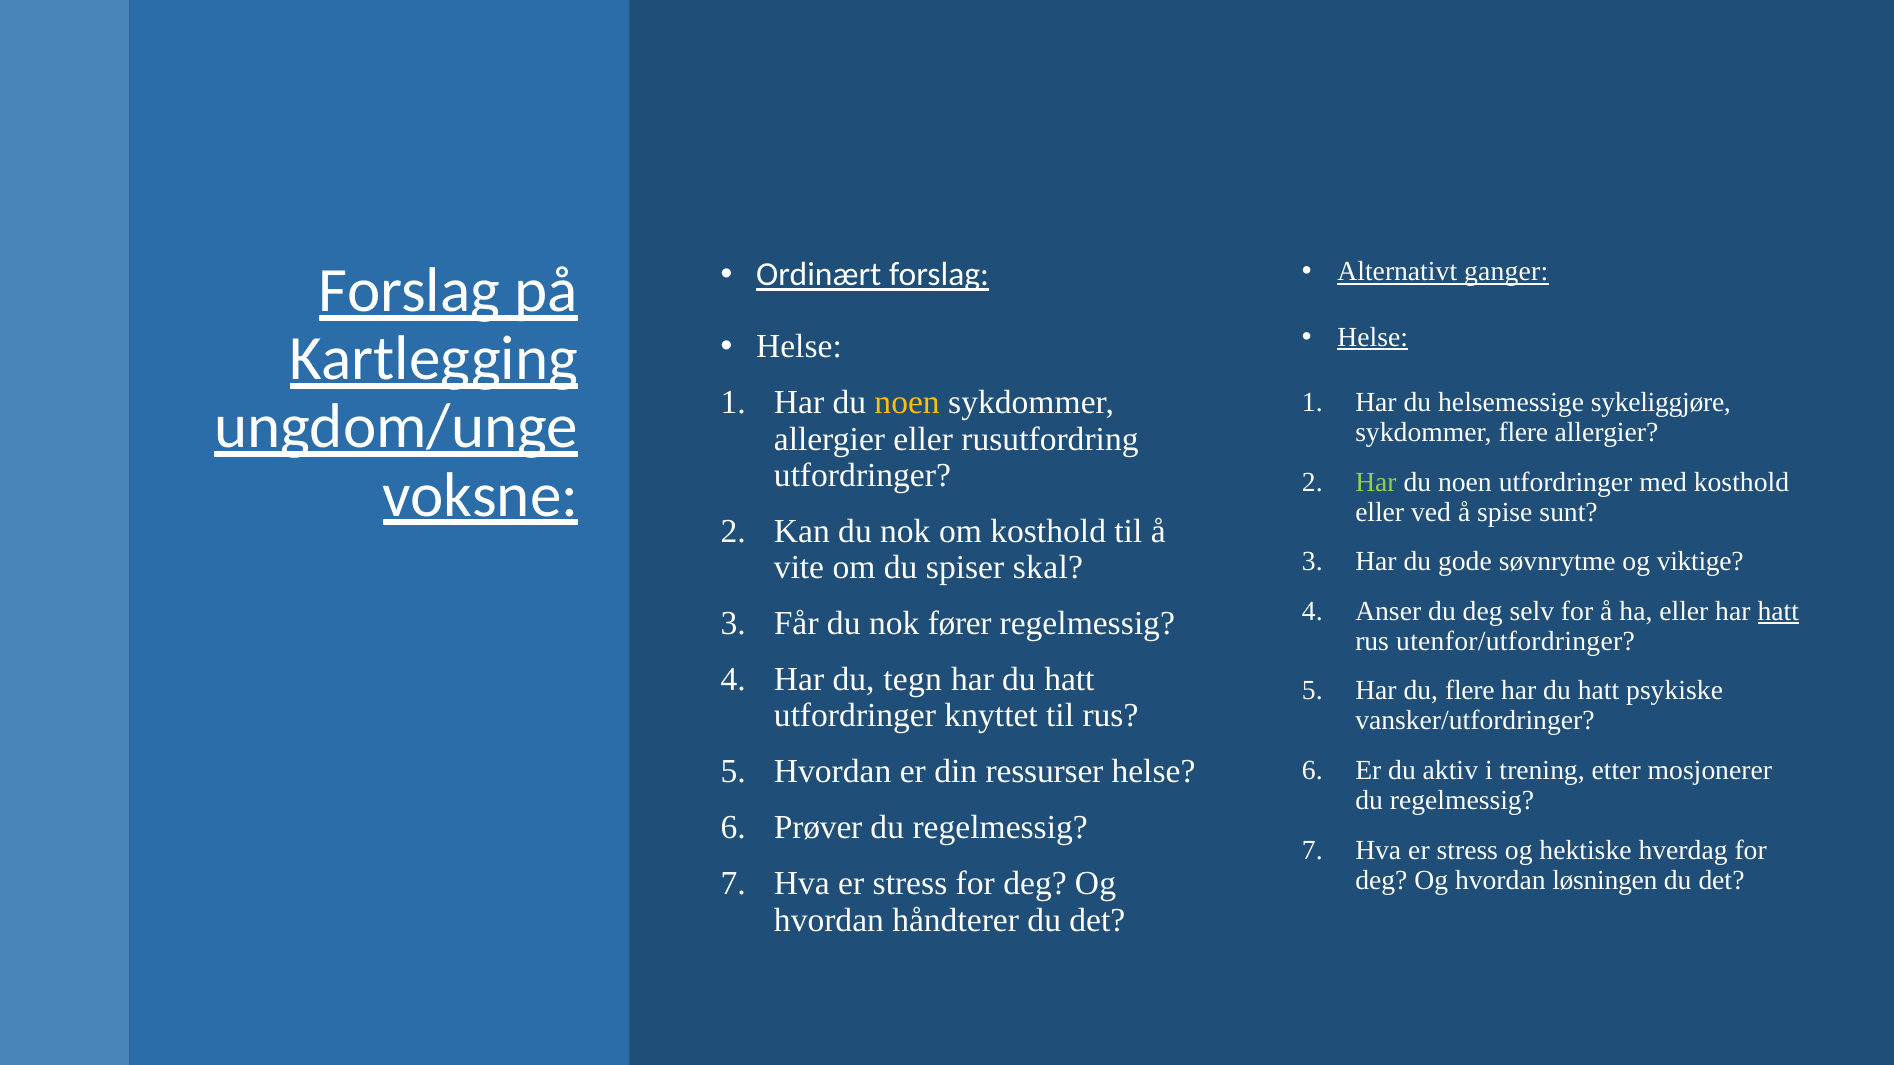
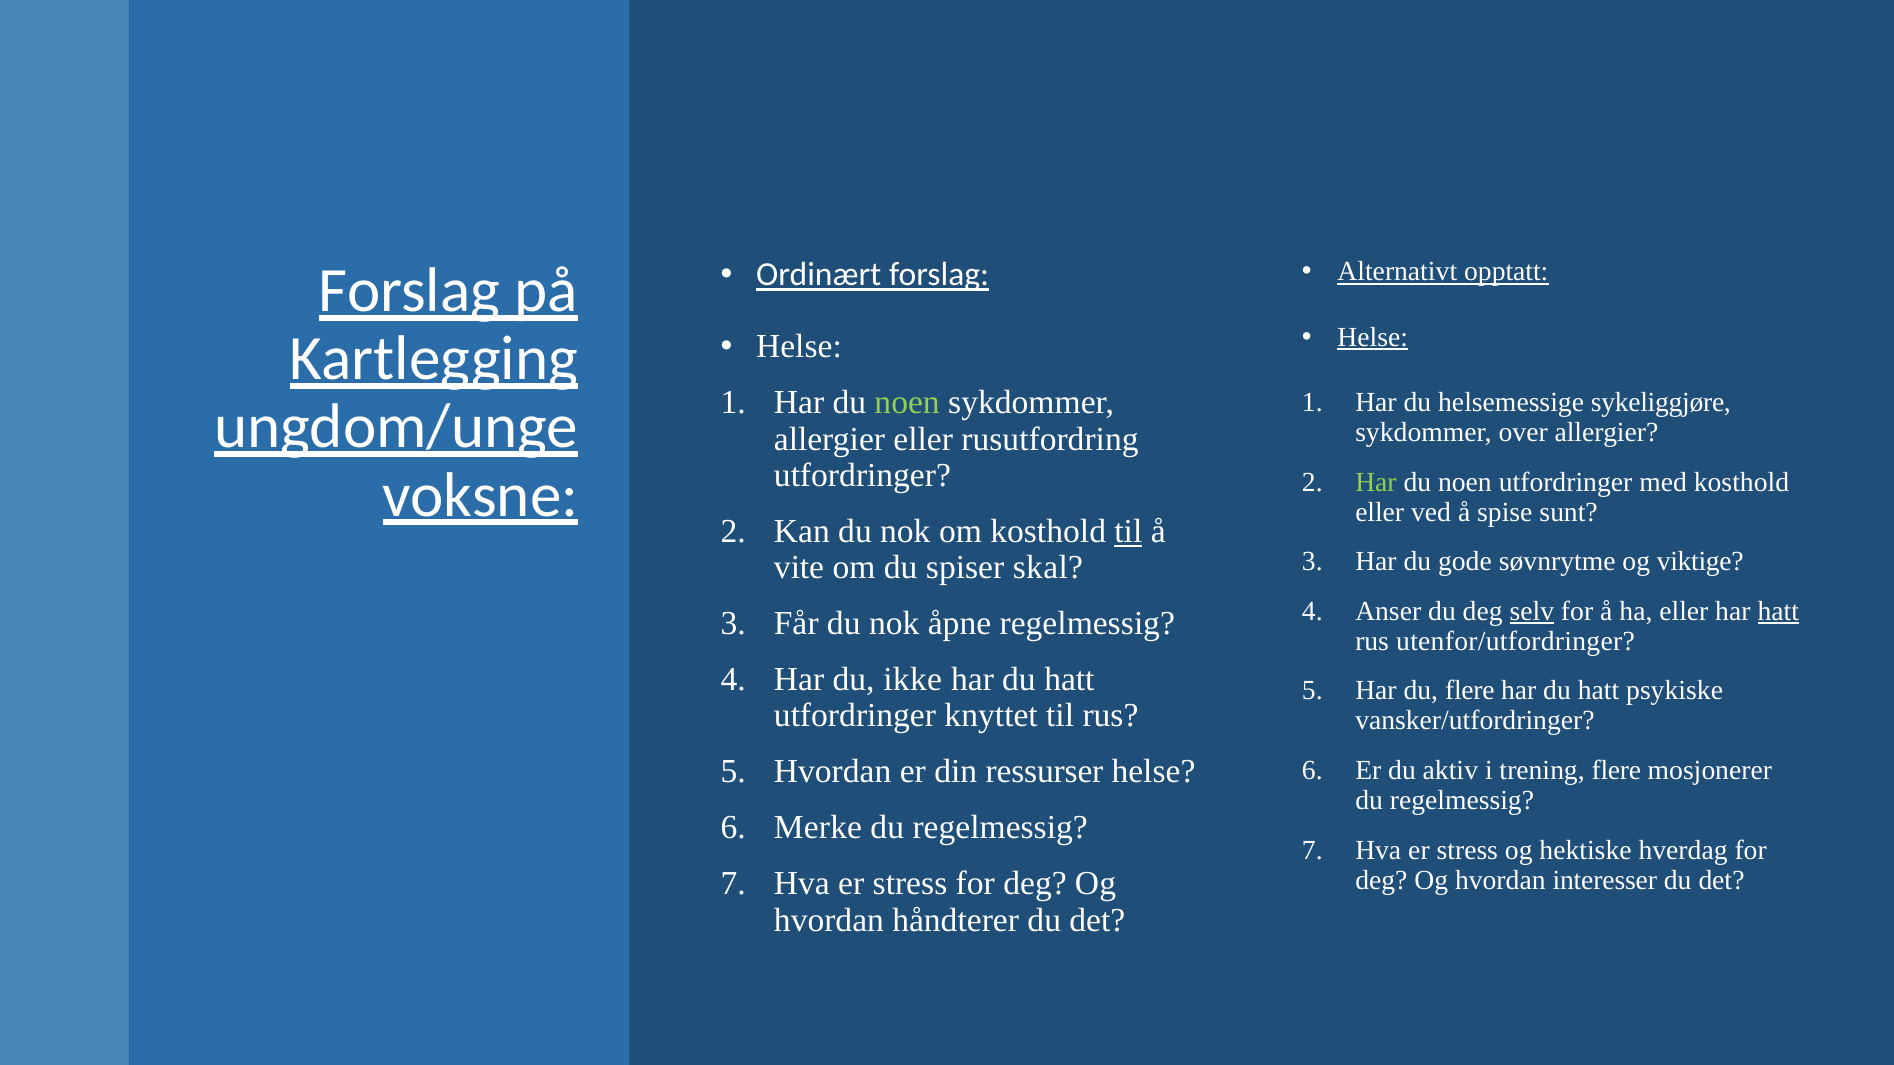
ganger: ganger -> opptatt (1506, 272)
noen colour: yellow -> light green (907, 403)
sykdommer flere: flere -> over (1523, 433)
til underline: none -> present (1128, 531)
selv underline: none -> present (1532, 612)
fører: fører -> åpne (960, 624)
tegn: tegn -> ikke (913, 680)
trening etter: etter -> flere (1616, 771)
Prøver: Prøver -> Merke (818, 828)
løsningen: løsningen -> interesser (1605, 880)
